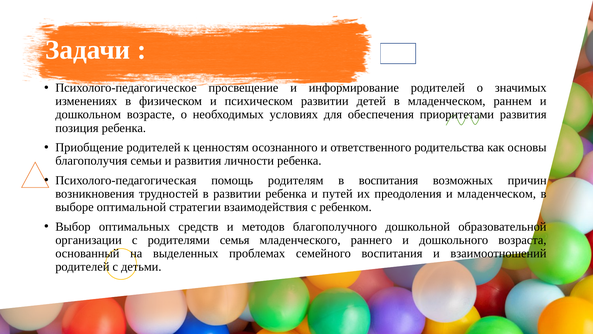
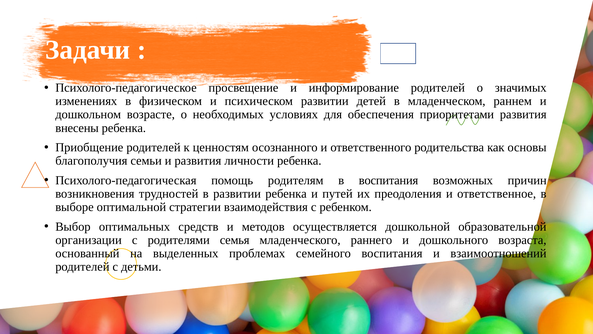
позиция: позиция -> внесены (77, 128)
и младенческом: младенческом -> ответственное (497, 193)
благополучного: благополучного -> осуществляется (335, 226)
